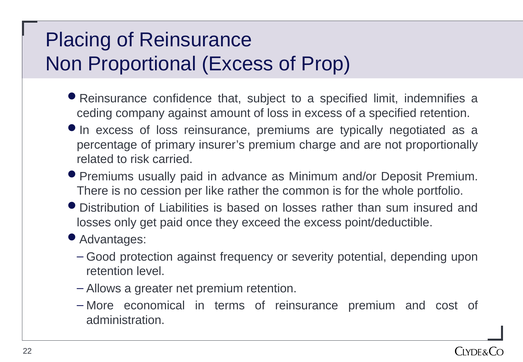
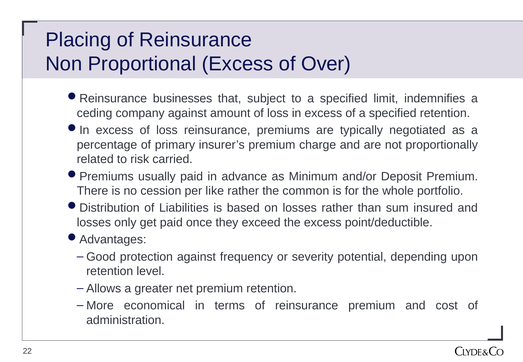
Prop: Prop -> Over (326, 64)
confidence: confidence -> businesses (183, 99)
